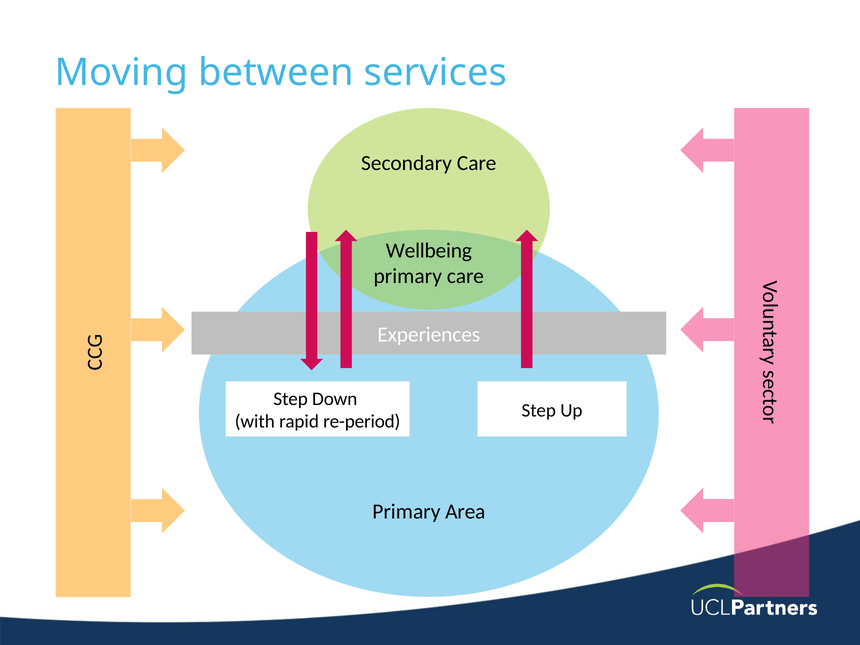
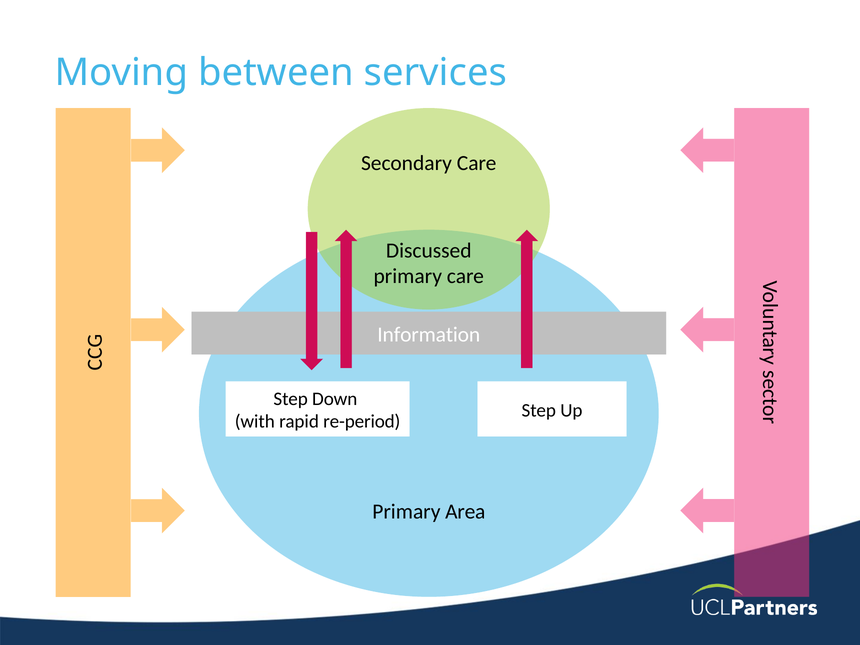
Wellbeing: Wellbeing -> Discussed (429, 250)
Experiences: Experiences -> Information (429, 335)
